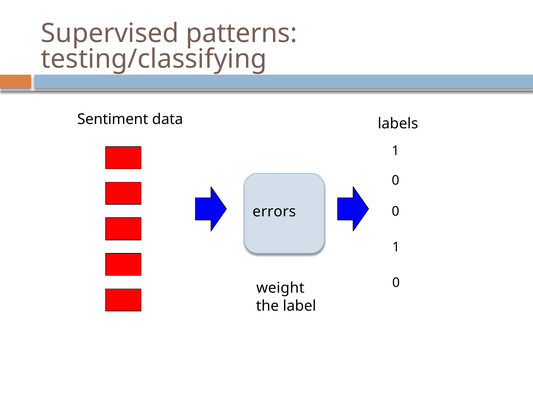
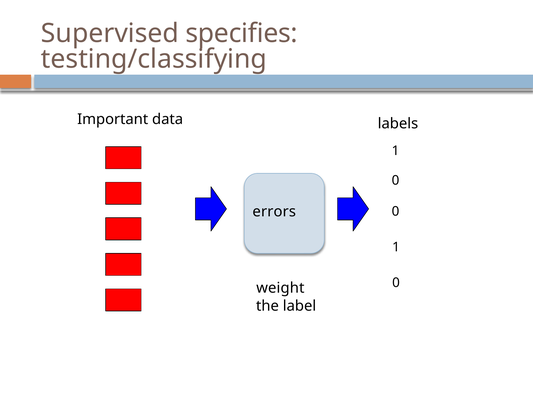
patterns: patterns -> specifies (242, 33)
Sentiment: Sentiment -> Important (113, 119)
